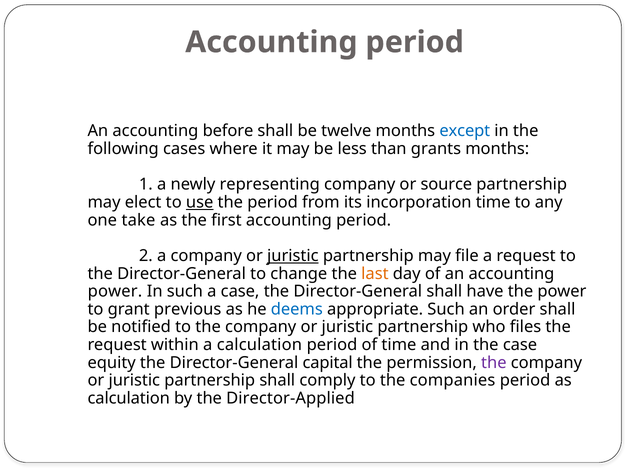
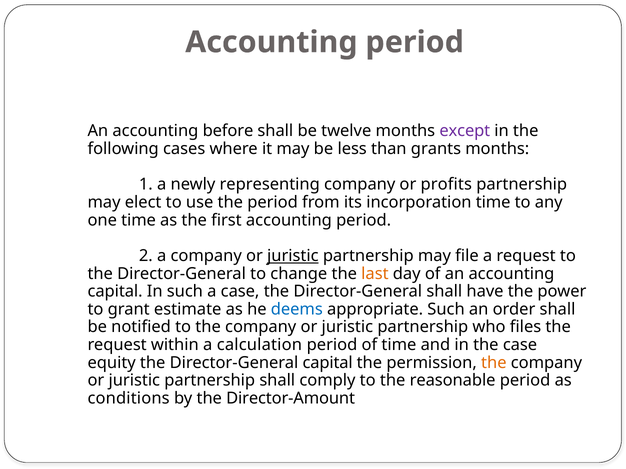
except colour: blue -> purple (465, 131)
source: source -> profits (446, 185)
use underline: present -> none (200, 202)
one take: take -> time (139, 220)
power: power -> capital (115, 292)
previous: previous -> estimate (188, 310)
the colour: purple -> orange (494, 363)
companies: companies -> reasonable (453, 381)
calculation: calculation -> conditions (129, 399)
Director-Applied: Director-Applied -> Director-Amount (291, 399)
